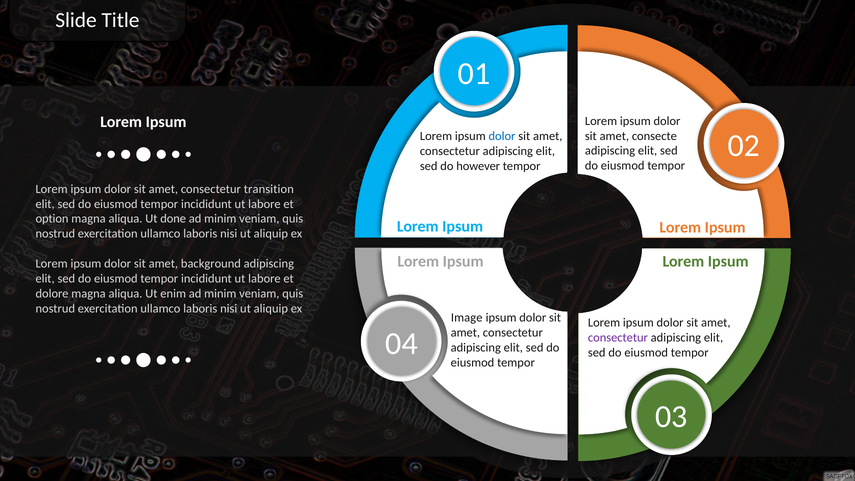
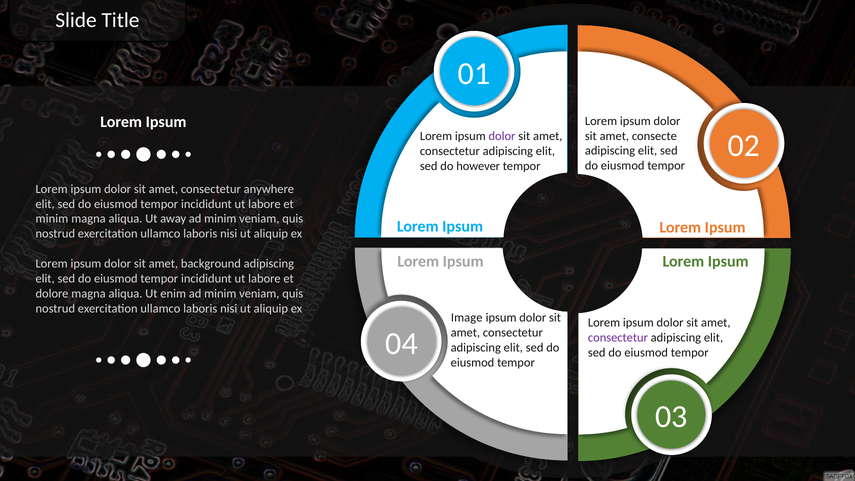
dolor colour: blue -> purple (502, 136)
transition: transition -> anywhere (269, 189)
option: option -> minim (52, 219)
done: done -> away (173, 219)
